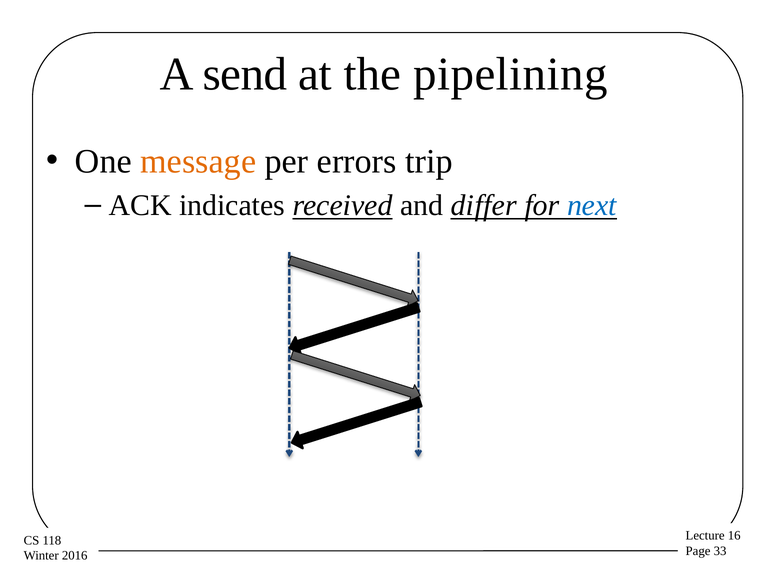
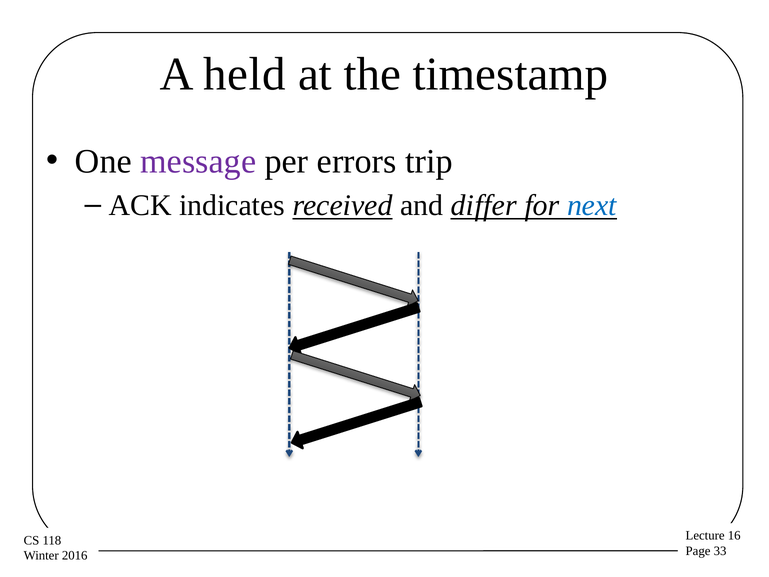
send: send -> held (244, 74)
pipelining: pipelining -> timestamp (511, 74)
message colour: orange -> purple (198, 161)
